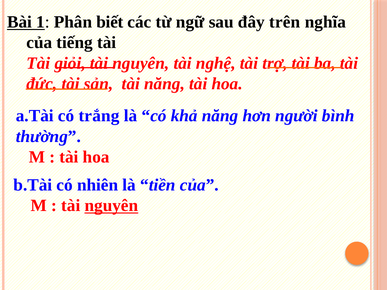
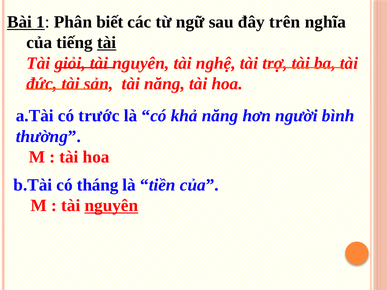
tài underline: none -> present (107, 43)
trắng: trắng -> trước (99, 116)
nhiên: nhiên -> tháng (98, 185)
